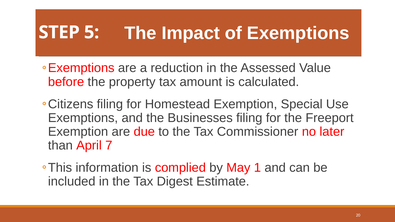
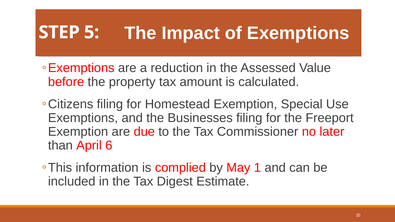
7: 7 -> 6 (109, 146)
